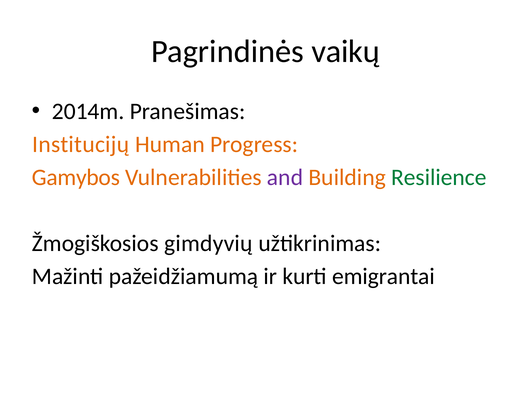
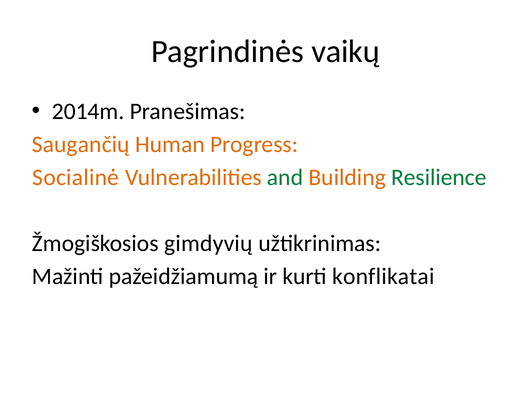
Institucijų: Institucijų -> Saugančių (81, 144)
Gamybos: Gamybos -> Socialinė (76, 177)
and colour: purple -> green (285, 177)
emigrantai: emigrantai -> konflikatai (383, 277)
